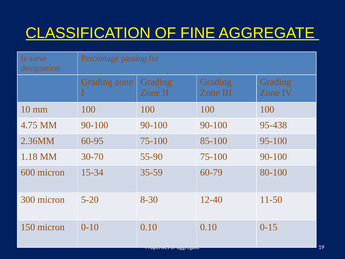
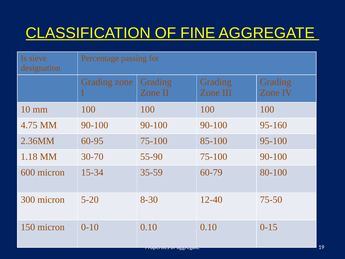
95-438: 95-438 -> 95-160 (273, 125)
11-50: 11-50 -> 75-50 (271, 200)
